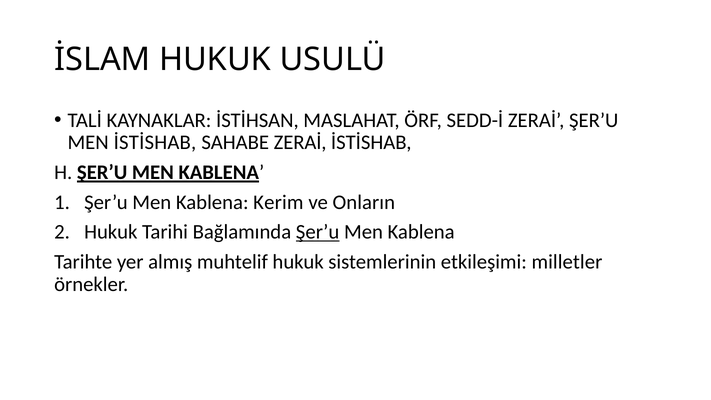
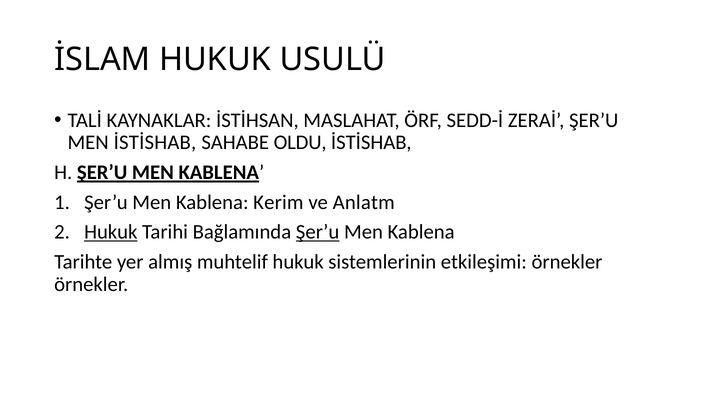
SAHABE ZERAİ: ZERAİ -> OLDU (300, 143)
Onların: Onların -> Anlatm (364, 202)
Hukuk underline: none -> present (111, 232)
etkileşimi milletler: milletler -> örnekler (567, 262)
